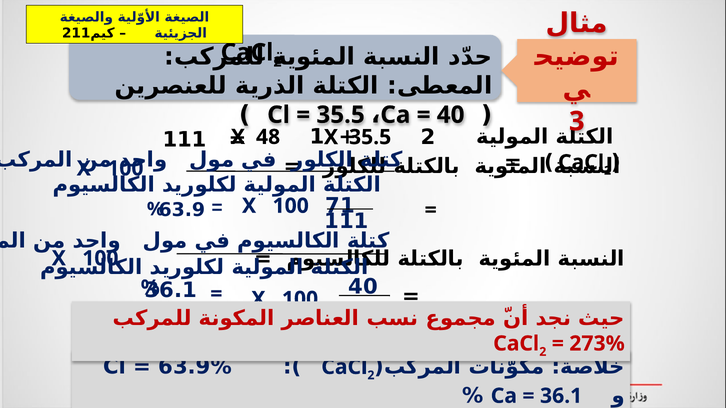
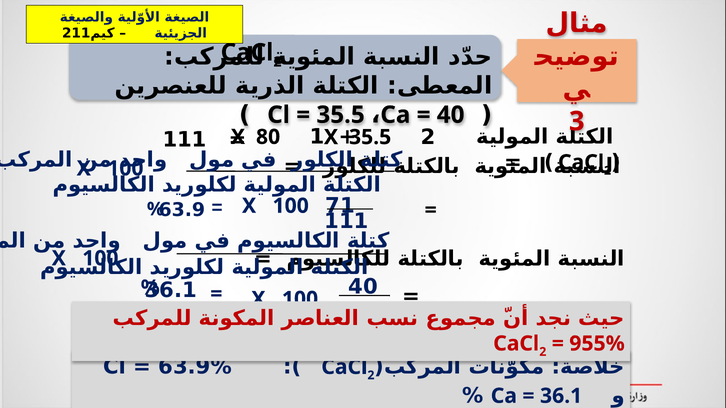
48: 48 -> 80 (268, 137)
273%: 273% -> 955% (597, 344)
